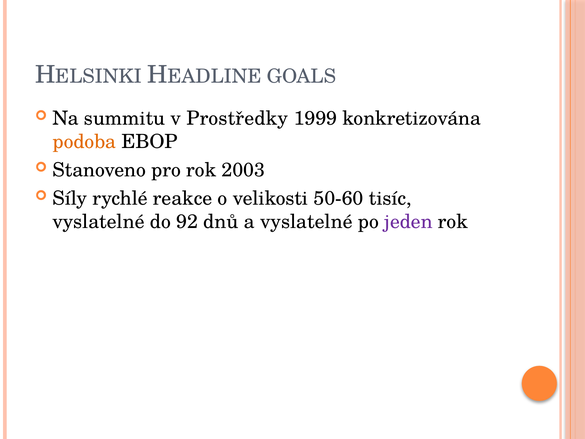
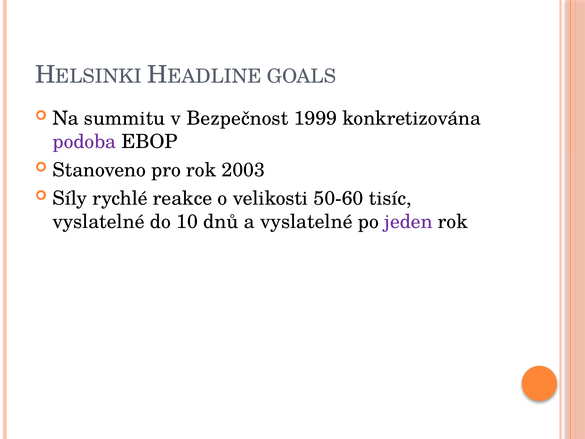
Prostředky: Prostředky -> Bezpečnost (237, 118)
podoba colour: orange -> purple (84, 142)
92: 92 -> 10 (187, 222)
